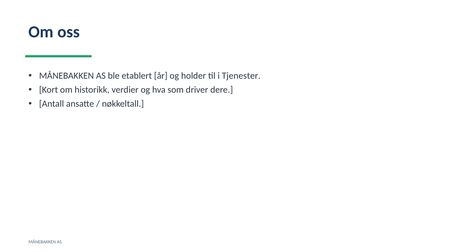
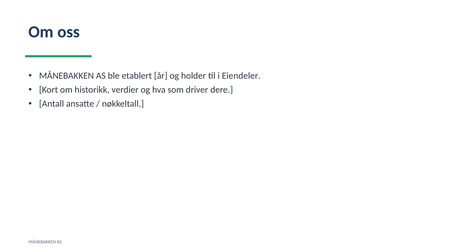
Tjenester: Tjenester -> Eiendeler (241, 76)
